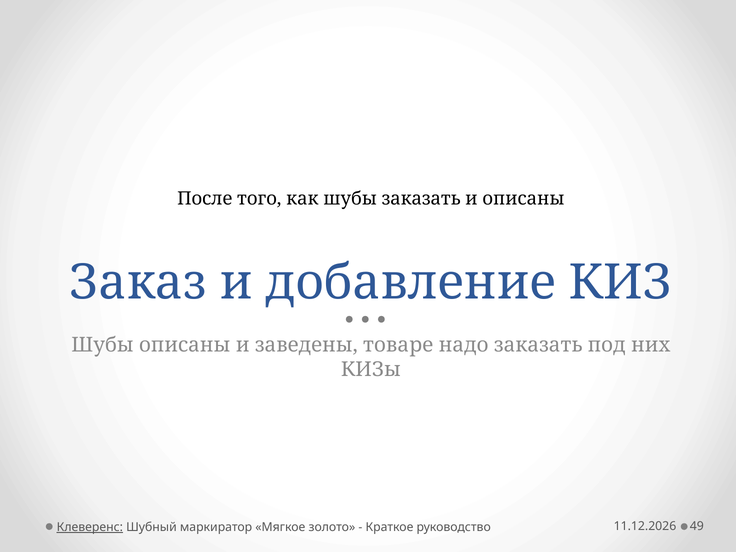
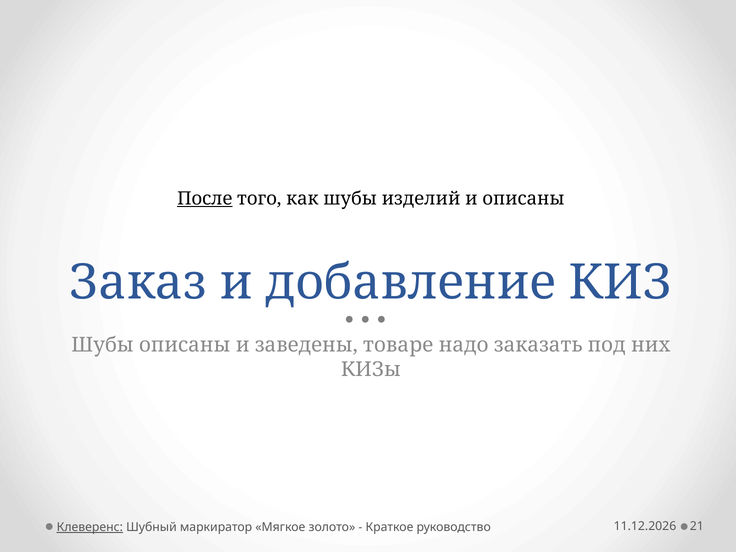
После underline: none -> present (205, 199)
шубы заказать: заказать -> изделий (421, 199)
49: 49 -> 21 (697, 526)
